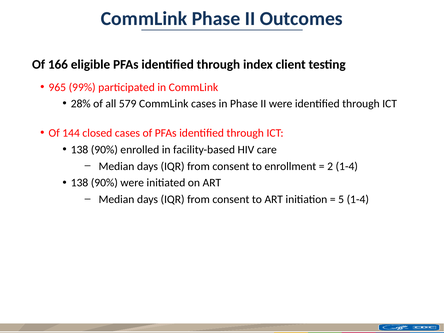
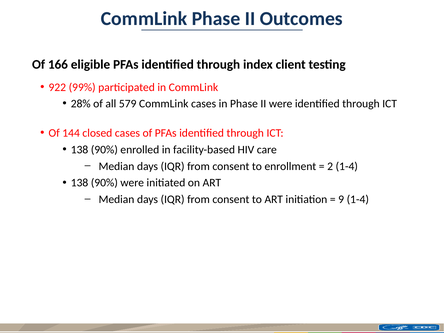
965: 965 -> 922 (57, 87)
5: 5 -> 9 (341, 199)
